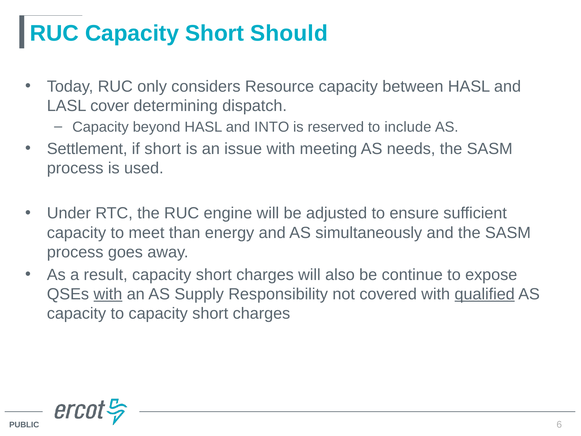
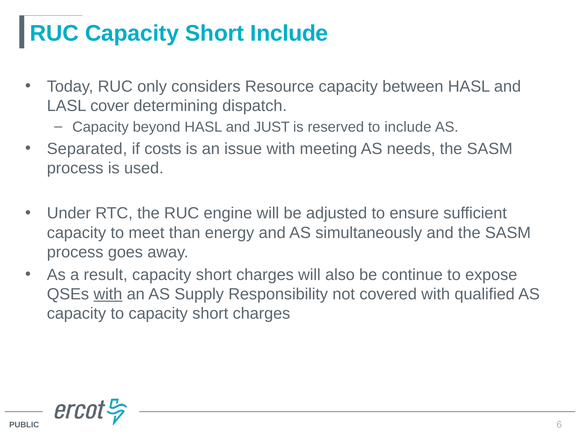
Short Should: Should -> Include (289, 33)
INTO: INTO -> JUST (272, 127)
Settlement: Settlement -> Separated (87, 149)
if short: short -> costs (163, 149)
qualified underline: present -> none (485, 294)
